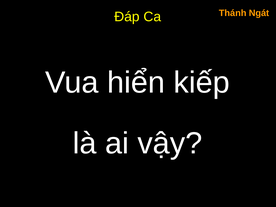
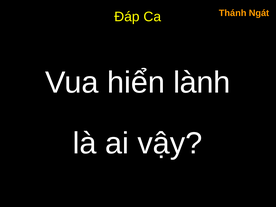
kiếp: kiếp -> lành (202, 83)
